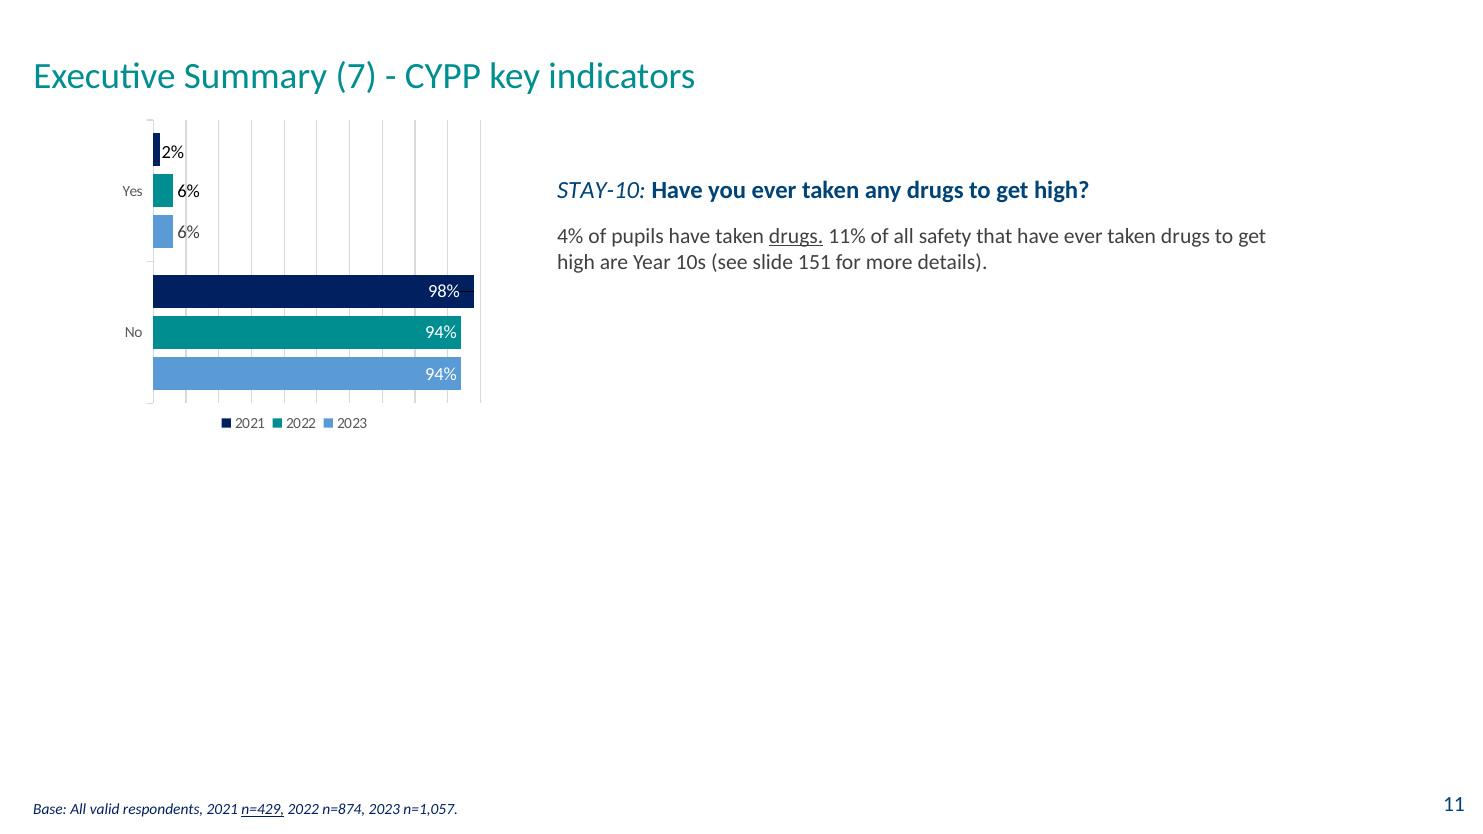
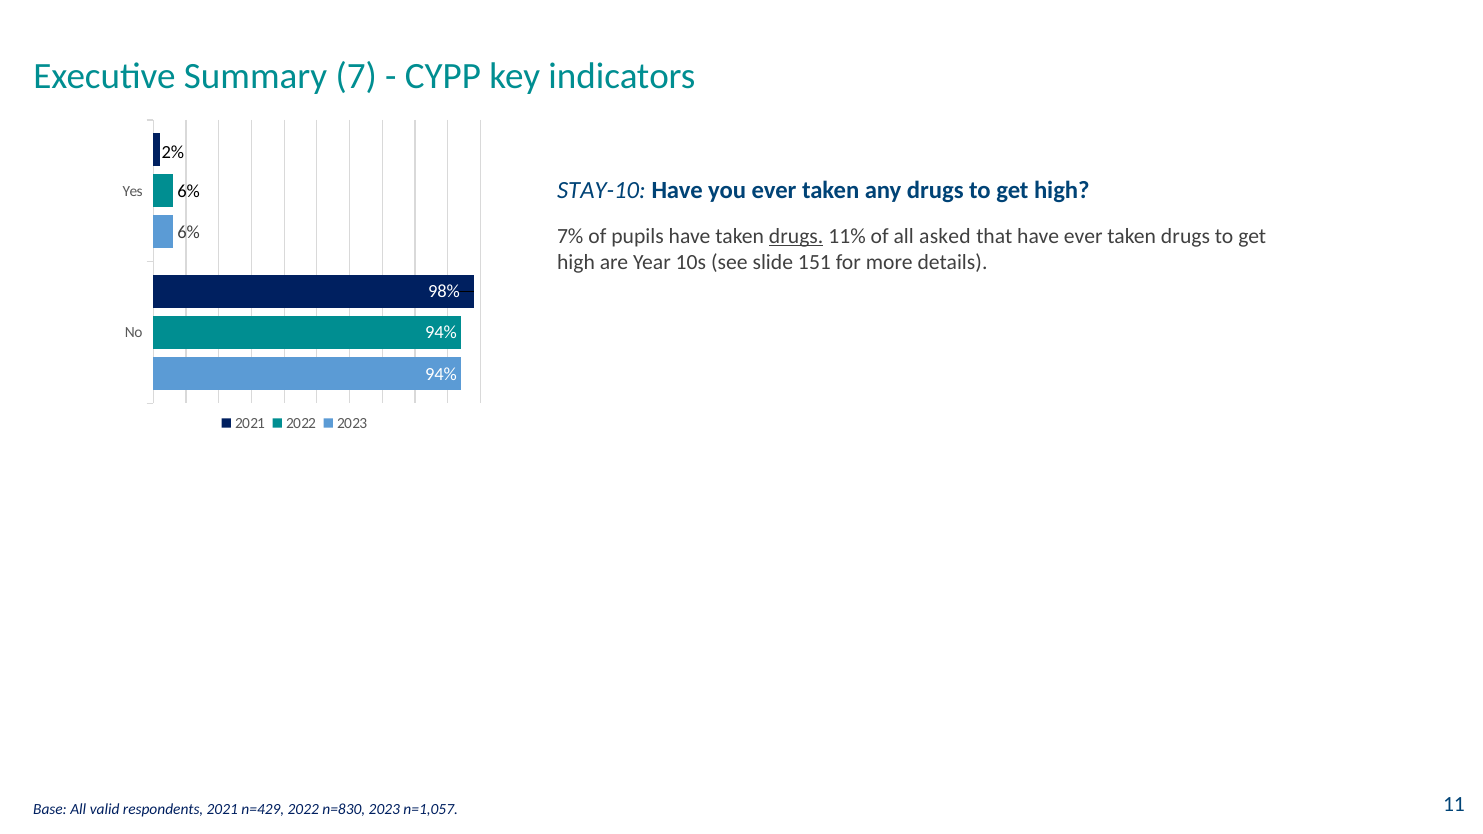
4%: 4% -> 7% (570, 236)
safety: safety -> asked (945, 236)
n=429 underline: present -> none (263, 810)
n=874: n=874 -> n=830 (344, 810)
